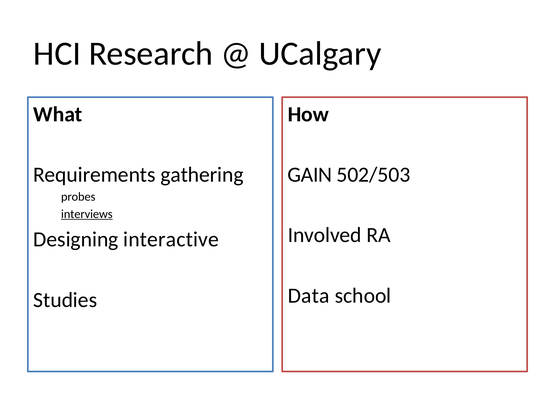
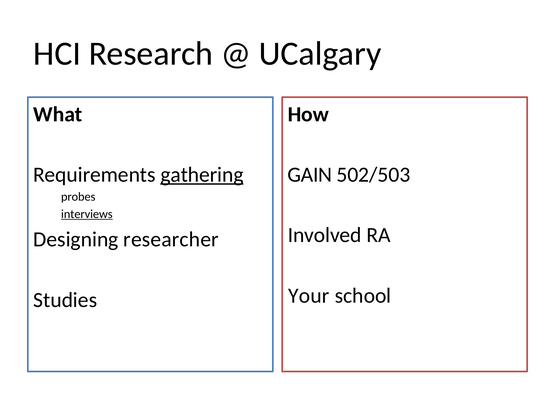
gathering underline: none -> present (202, 175)
interactive: interactive -> researcher (171, 240)
Data: Data -> Your (309, 296)
